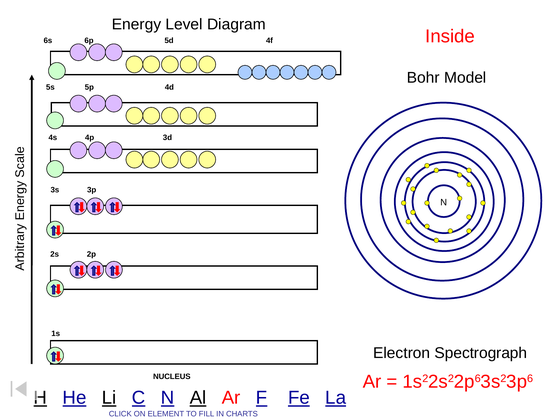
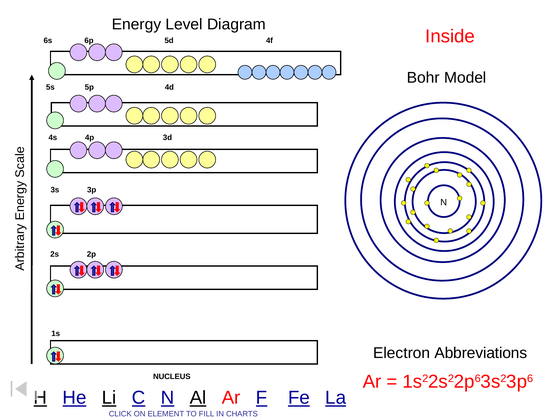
Spectrograph: Spectrograph -> Abbreviations (481, 353)
